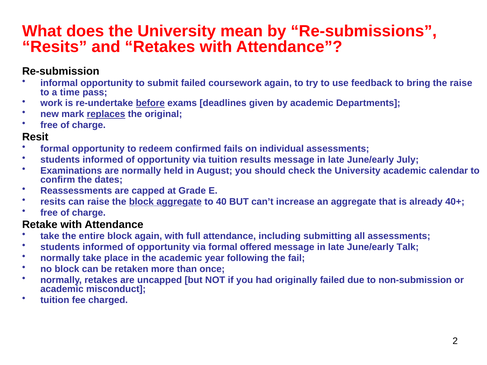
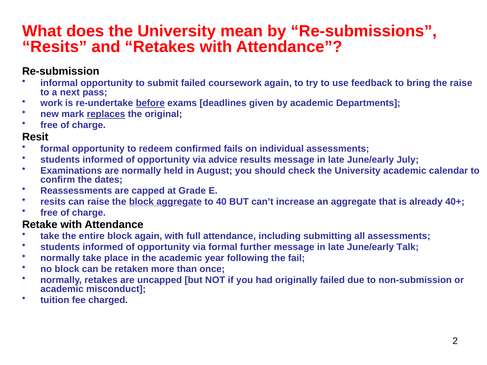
time: time -> next (70, 92)
via tuition: tuition -> advice (223, 160)
offered: offered -> further (256, 247)
